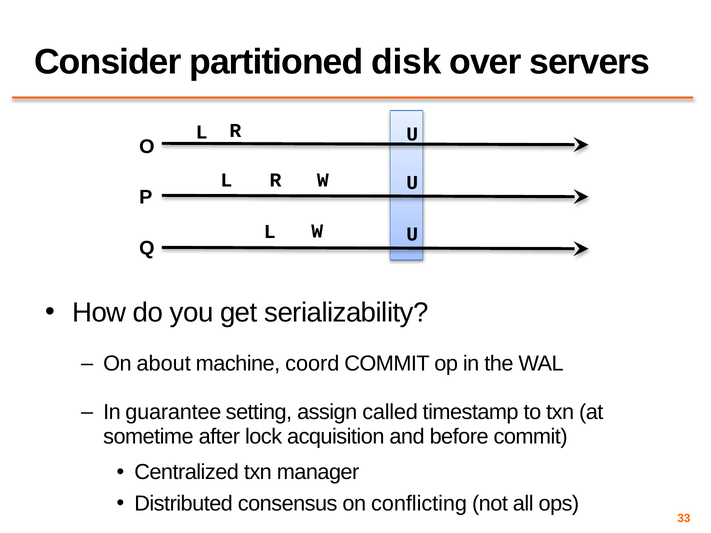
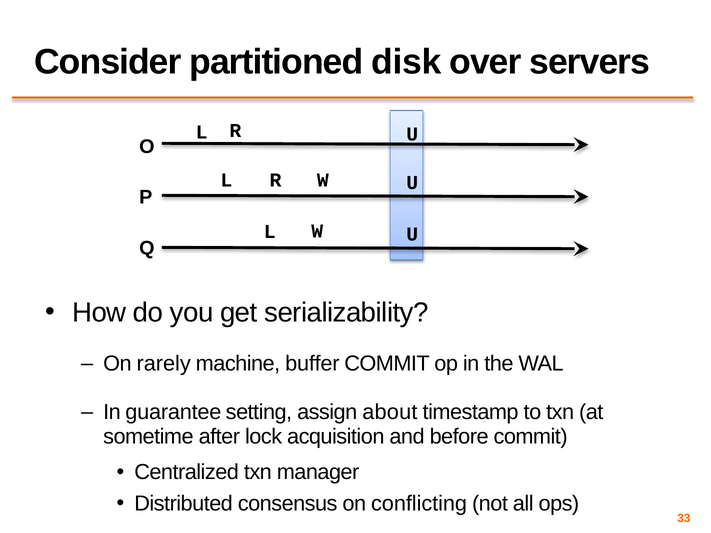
about: about -> rarely (164, 364)
coord: coord -> buffer (312, 364)
called: called -> about (390, 412)
